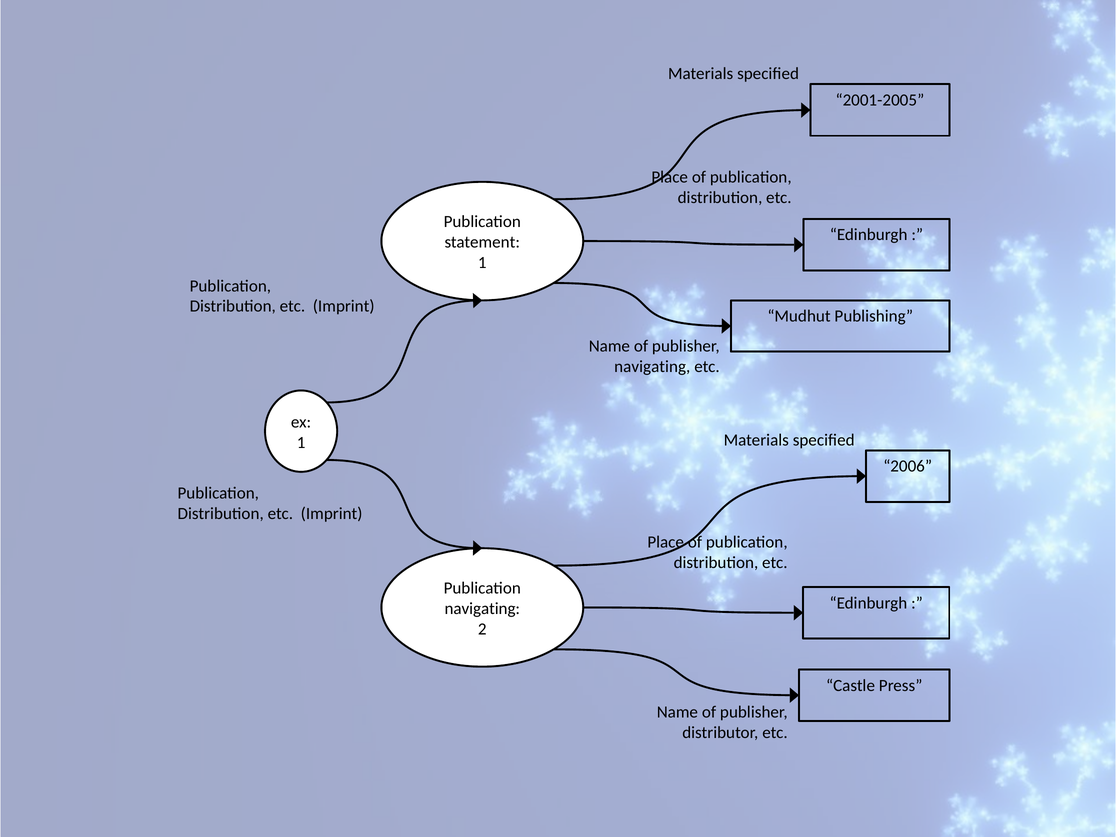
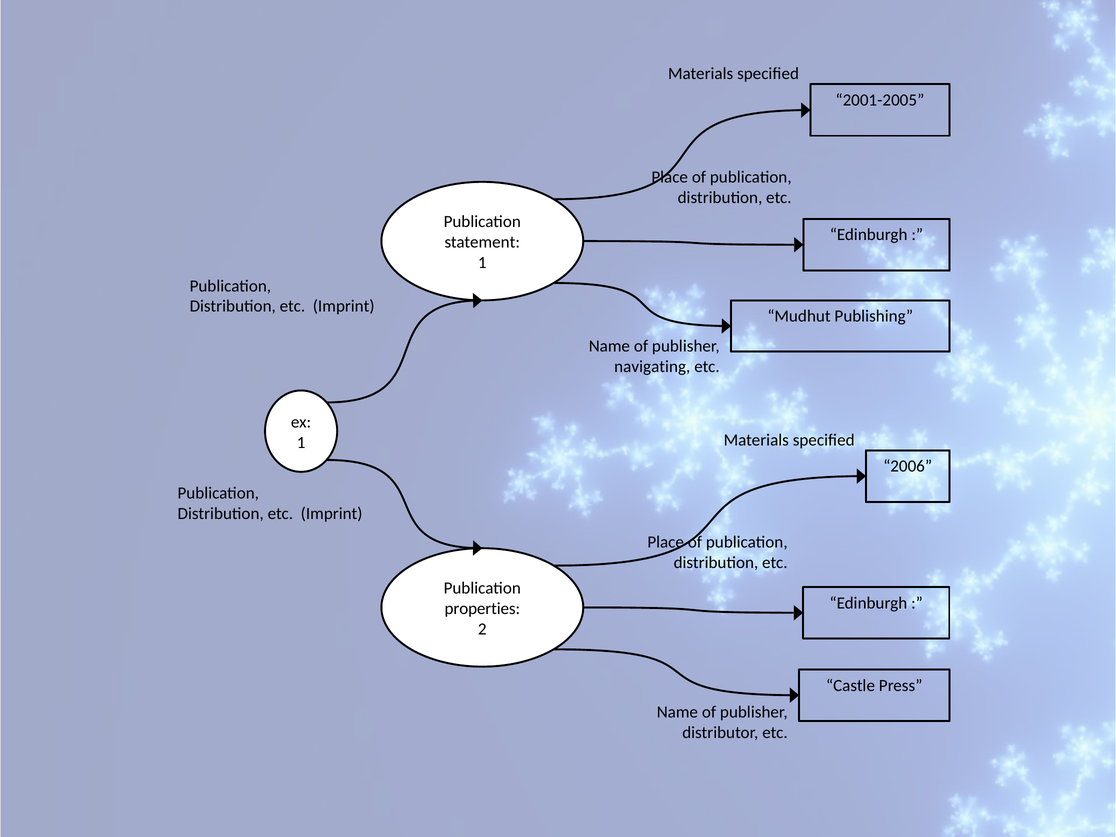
navigating: navigating -> properties (482, 609)
